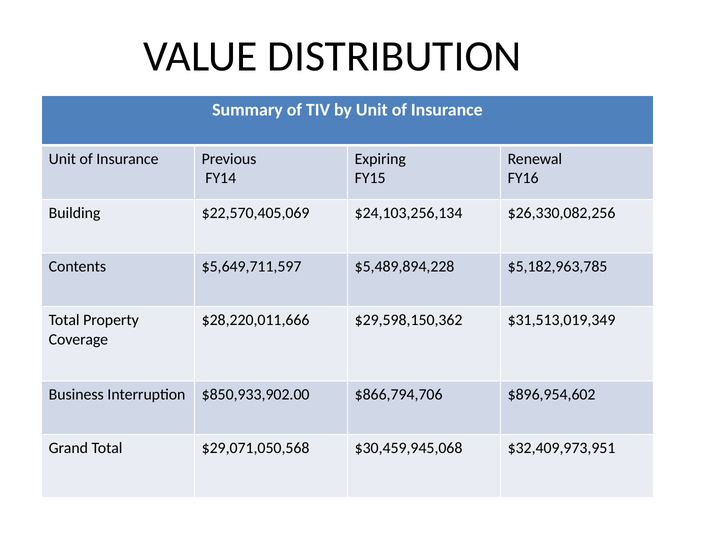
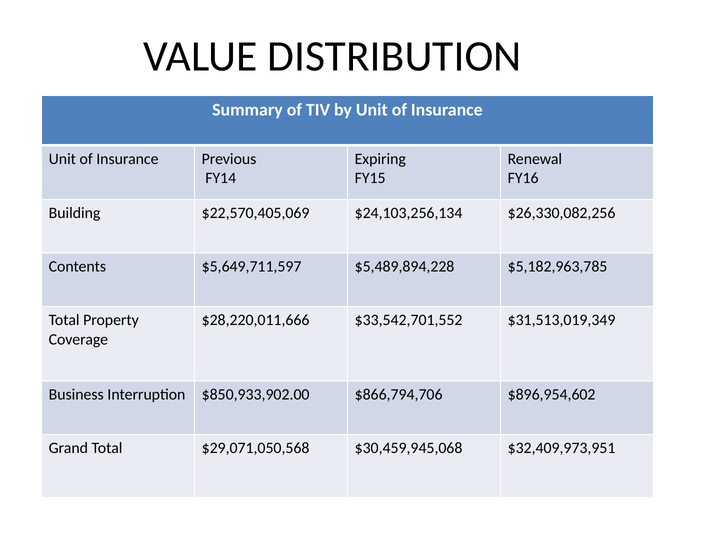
$29,598,150,362: $29,598,150,362 -> $33,542,701,552 (409, 320)
